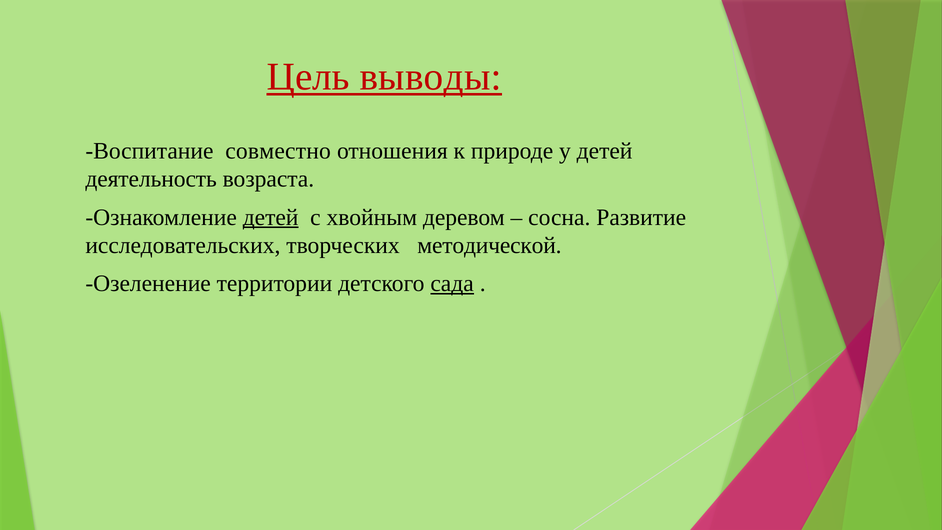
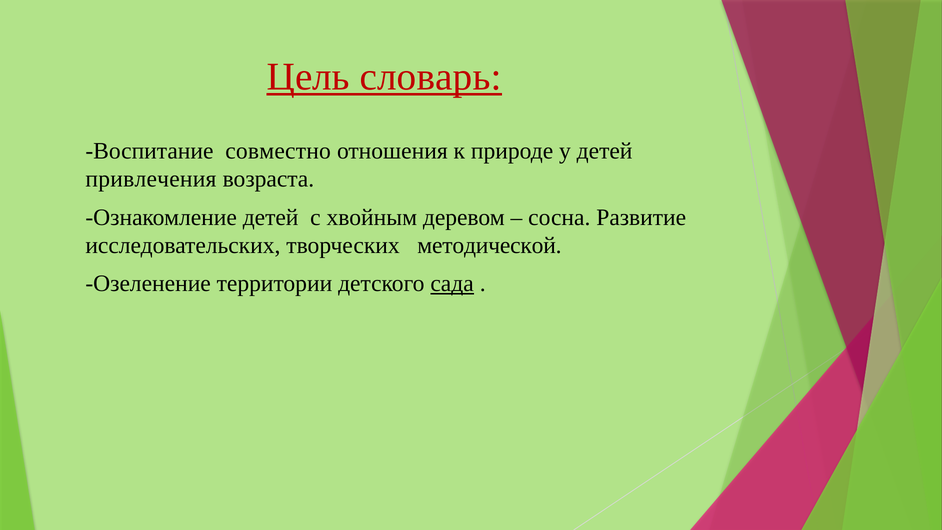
выводы: выводы -> словарь (431, 77)
деятельность: деятельность -> привлечения (151, 179)
детей underline: present -> none (271, 217)
